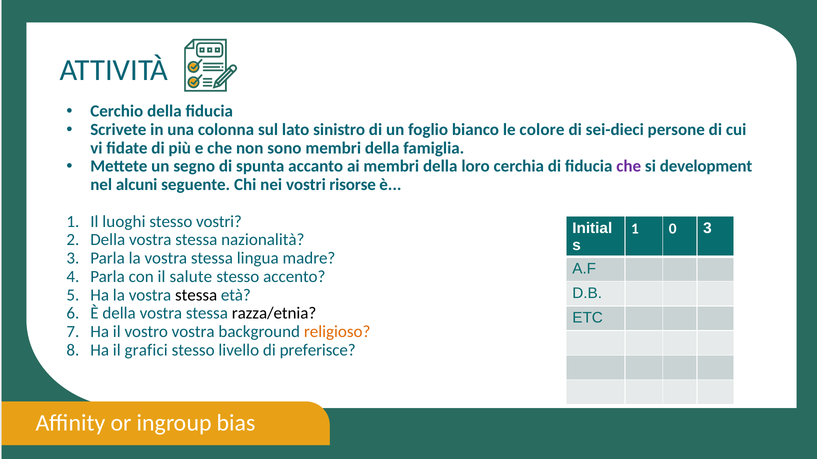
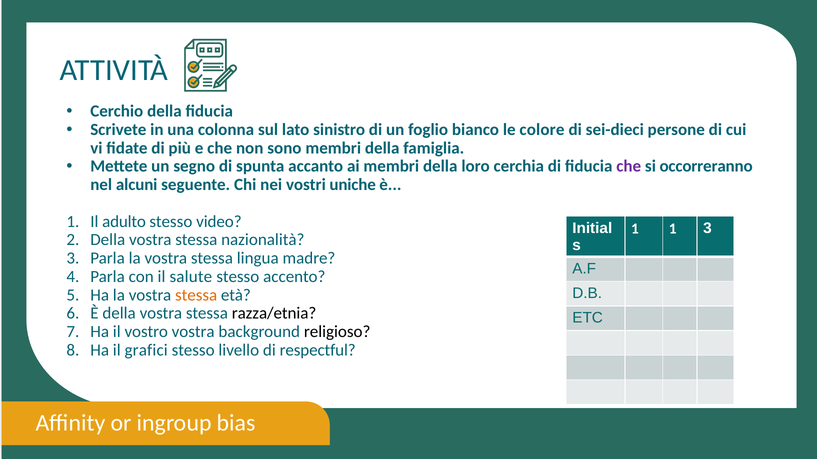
development: development -> occorreranno (706, 167)
risorse: risorse -> uniche (353, 185)
luoghi: luoghi -> adulto (124, 222)
stesso vostri: vostri -> video (219, 222)
1 0: 0 -> 1 (673, 229)
stessa colour: black -> orange (196, 295)
religioso colour: orange -> black (337, 332)
preferisce: preferisce -> respectful (318, 350)
